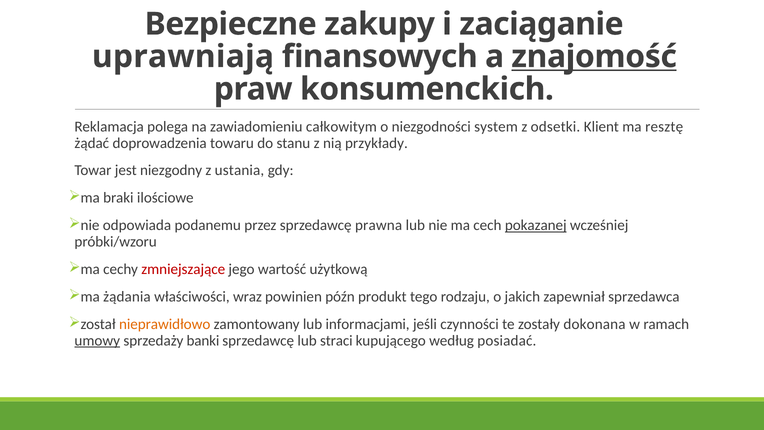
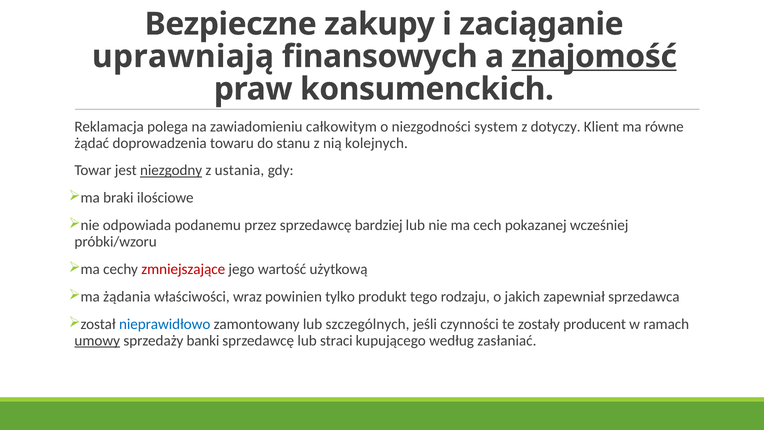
odsetki: odsetki -> dotyczy (556, 127)
resztę: resztę -> równe (664, 127)
przykłady: przykłady -> kolejnych (376, 143)
niezgodny underline: none -> present (171, 170)
prawna: prawna -> bardziej (379, 225)
pokazanej underline: present -> none (536, 225)
późn: późn -> tylko (340, 297)
nieprawidłowo colour: orange -> blue (165, 324)
informacjami: informacjami -> szczególnych (368, 324)
dokonana: dokonana -> producent (595, 324)
posiadać: posiadać -> zasłaniać (507, 340)
